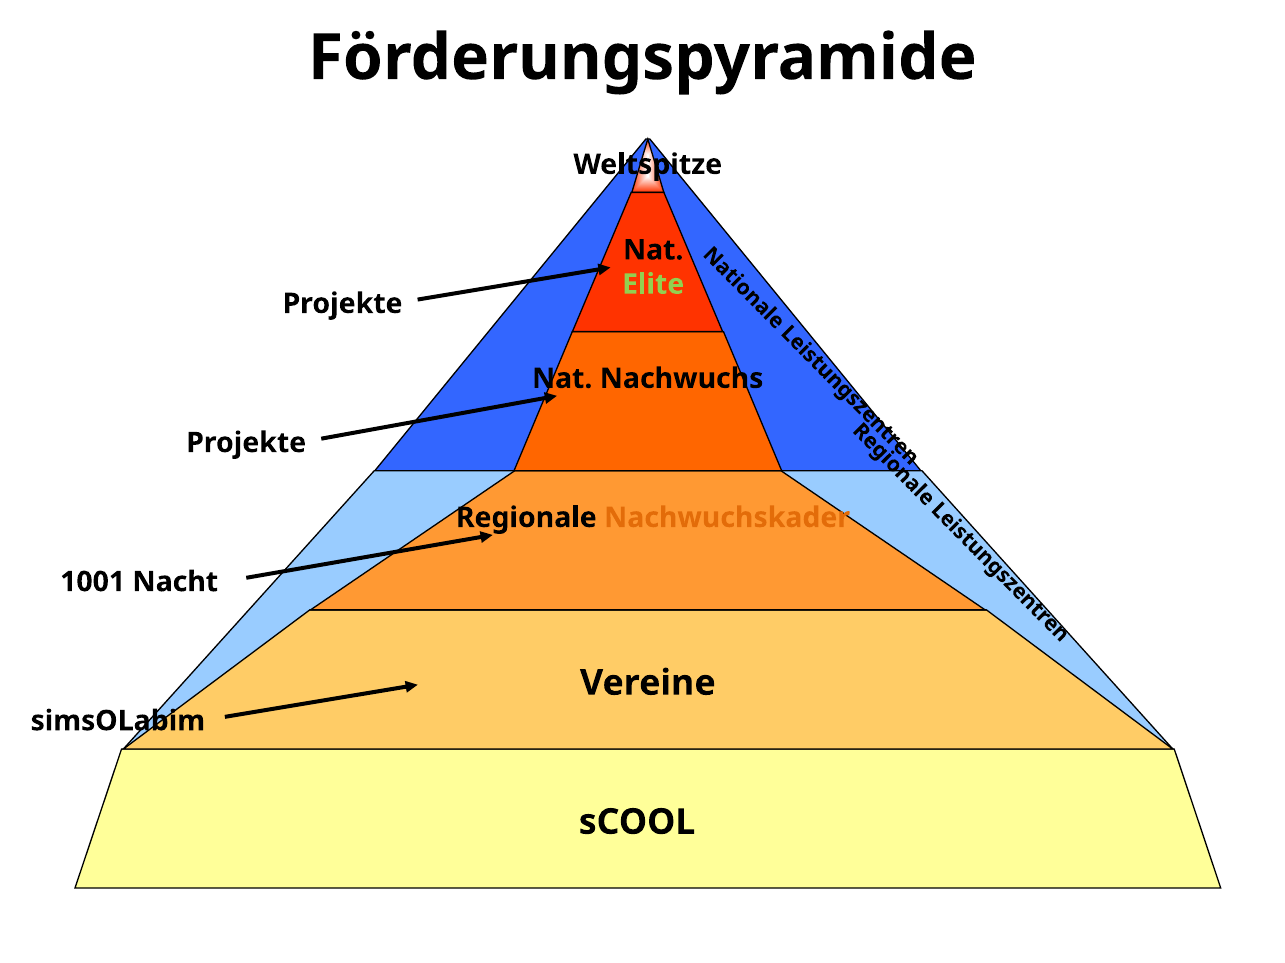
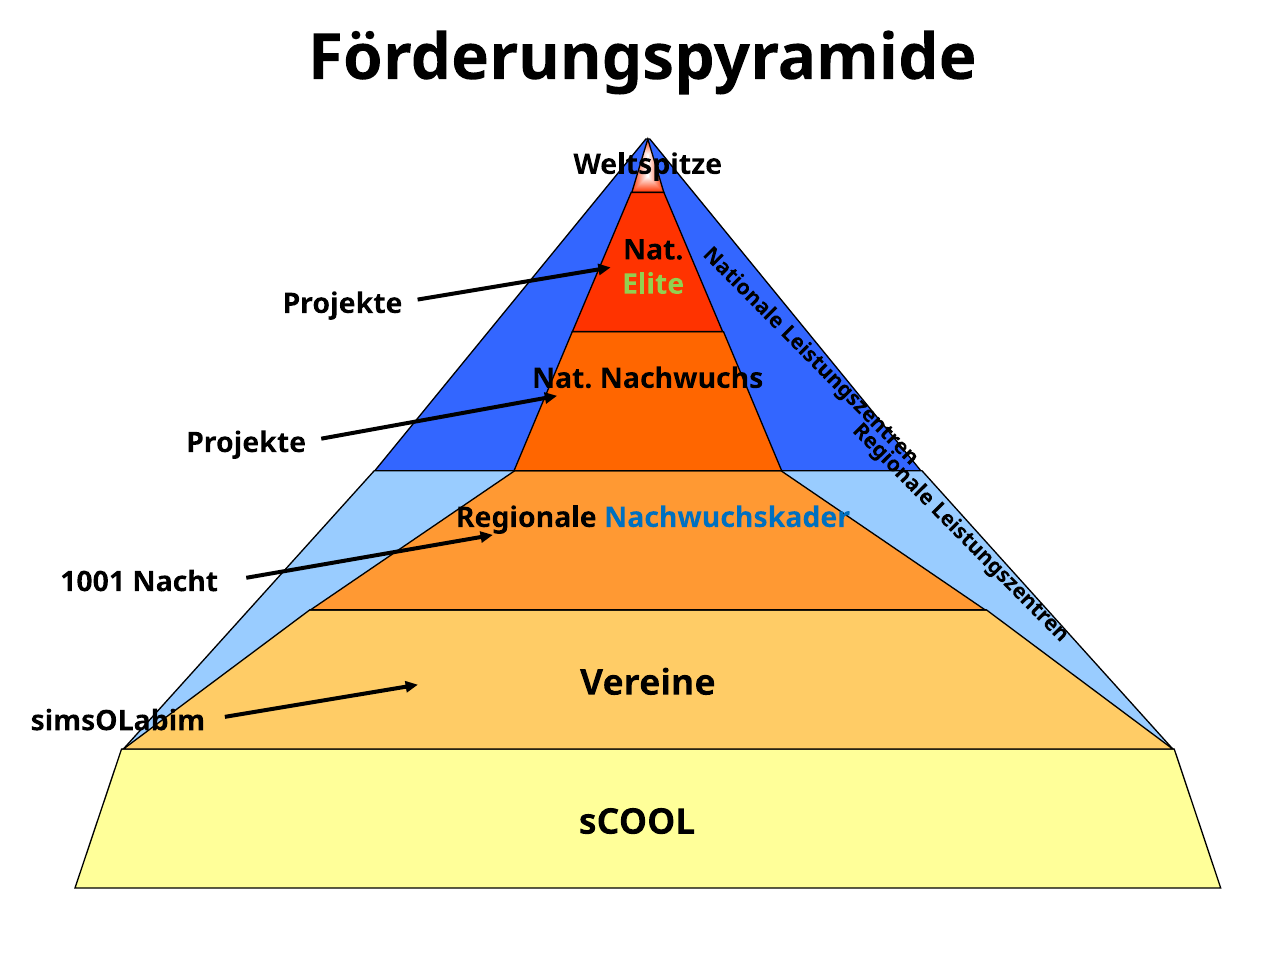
Nachwuchskader colour: orange -> blue (727, 518)
